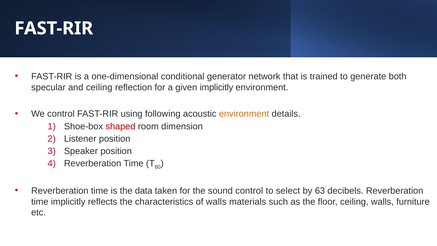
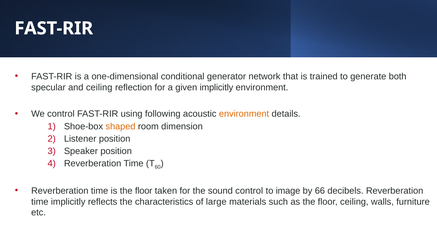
shaped colour: red -> orange (120, 126)
is the data: data -> floor (144, 191)
select: select -> image (288, 191)
63: 63 -> 66 (320, 191)
of walls: walls -> large (216, 202)
